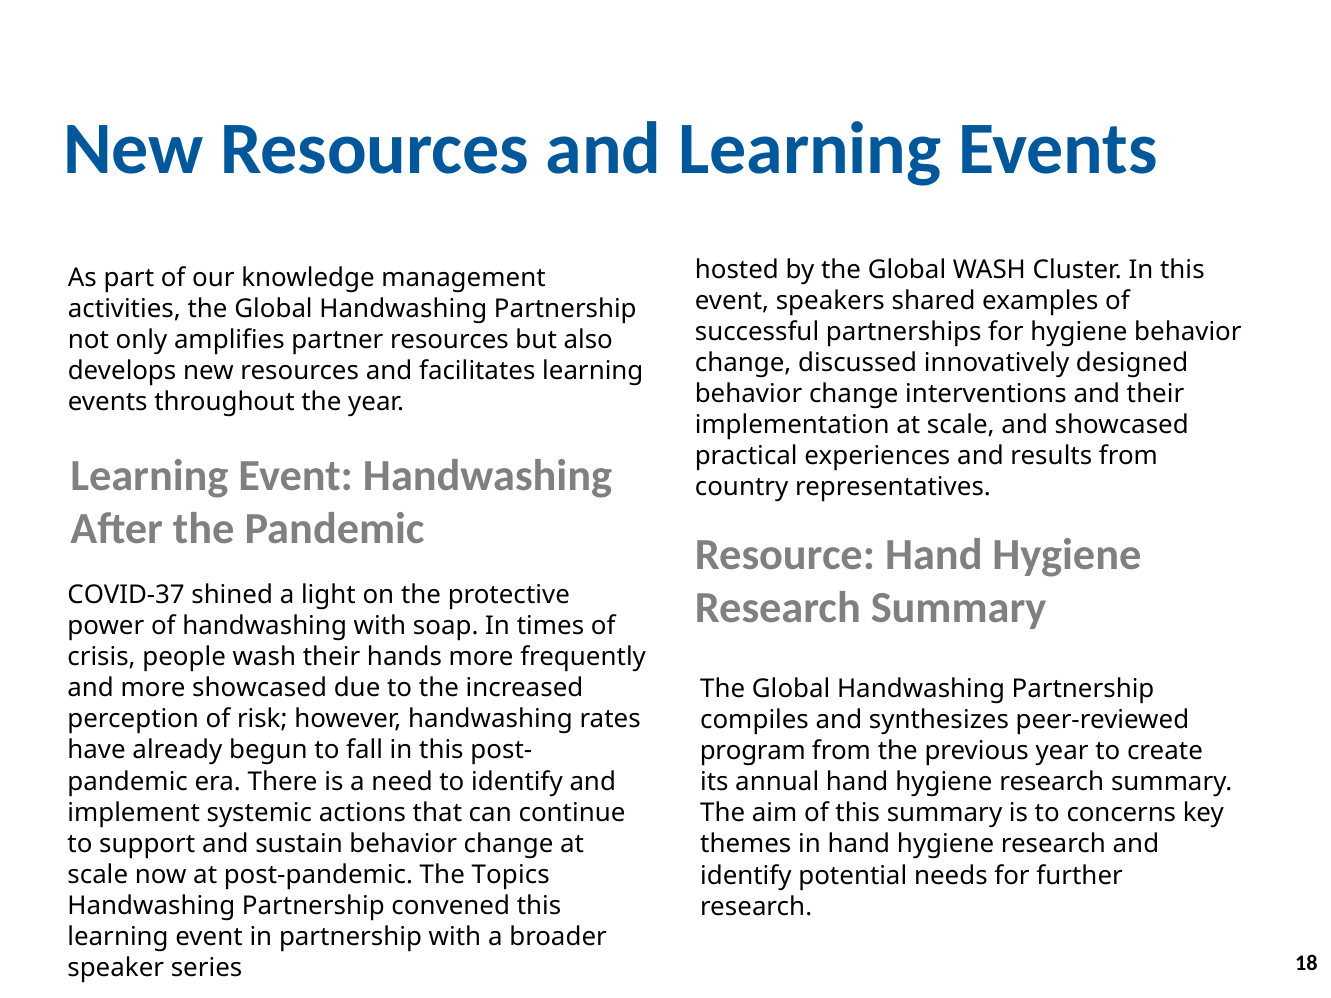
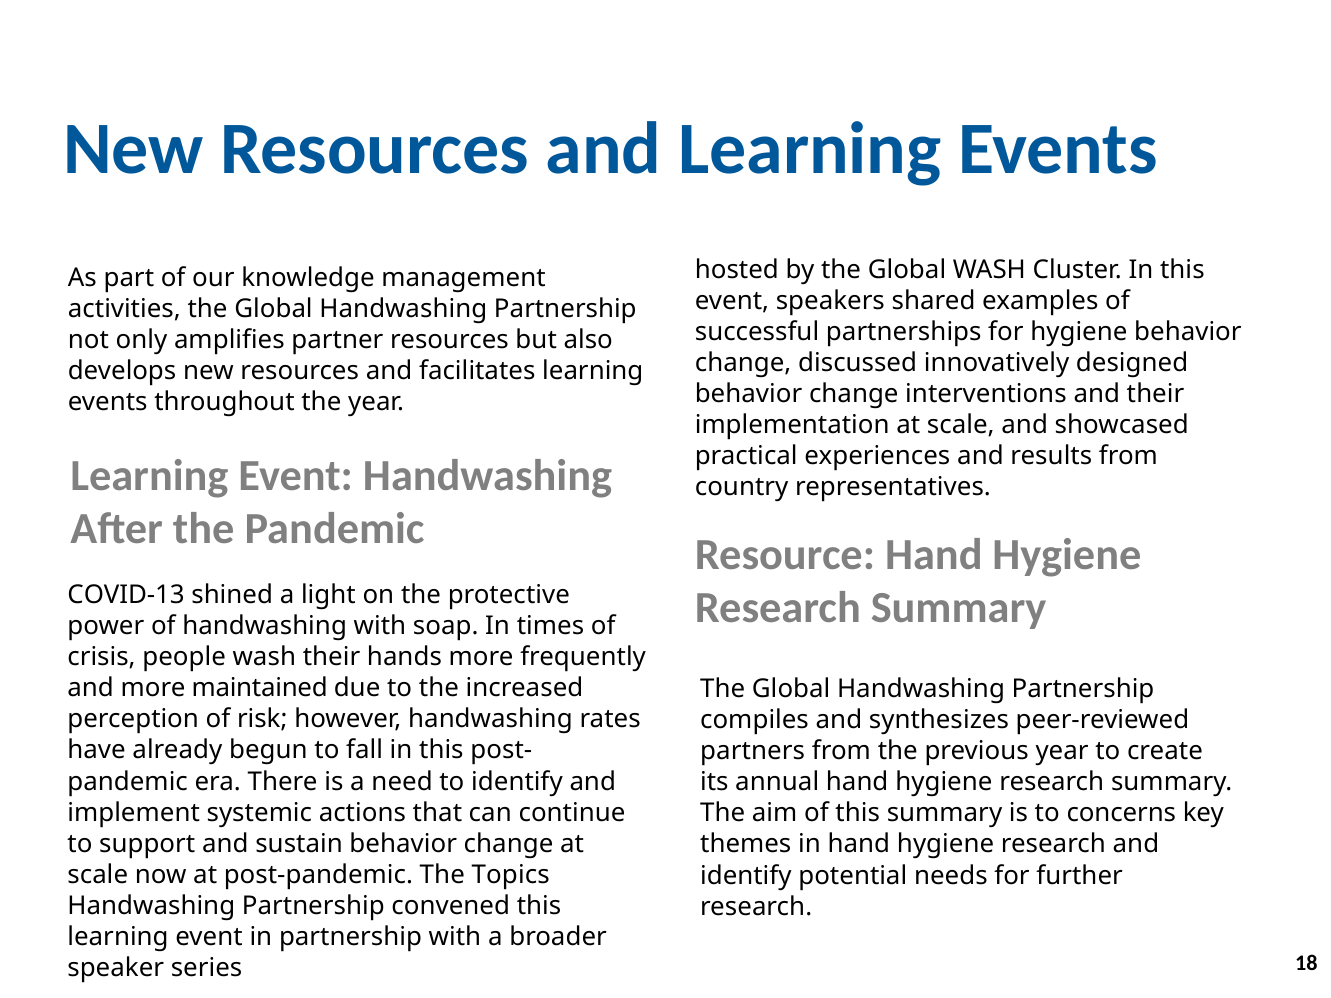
COVID-37: COVID-37 -> COVID-13 (126, 595)
more showcased: showcased -> maintained (260, 688)
program: program -> partners (753, 751)
